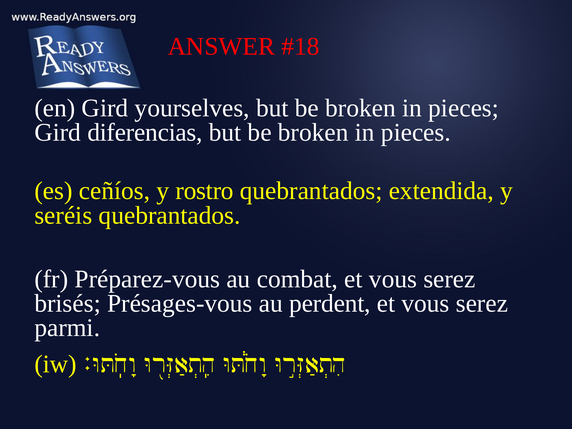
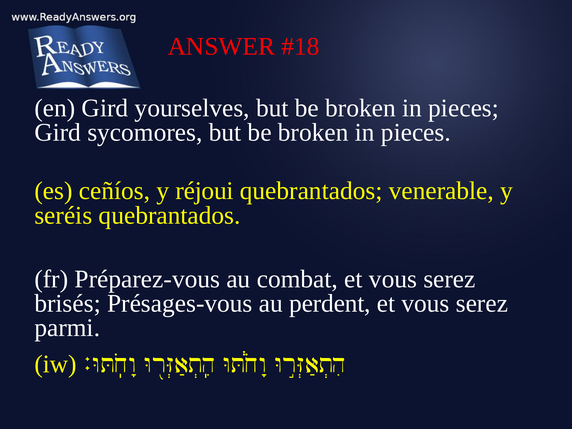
diferencias: diferencias -> sycomores (145, 132)
rostro: rostro -> réjoui (205, 191)
extendida: extendida -> venerable (441, 191)
